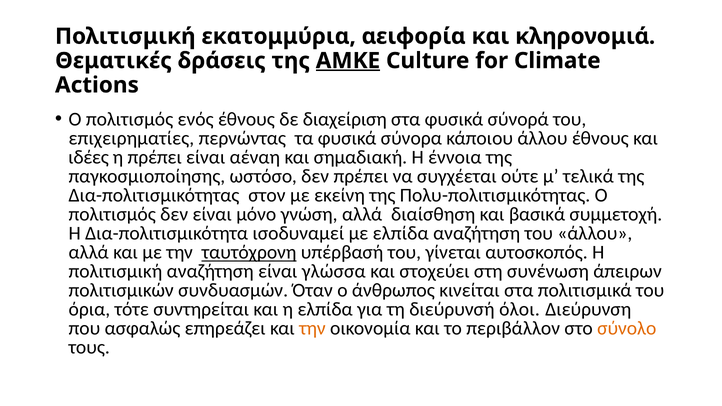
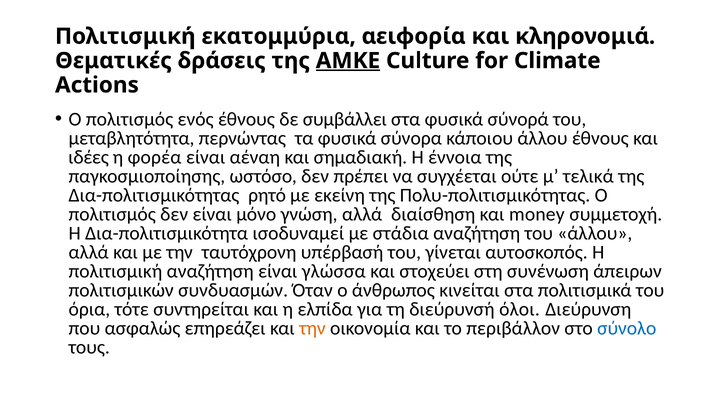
διαχείριση: διαχείριση -> συμβάλλει (345, 120)
επιχειρηματίες: επιχειρηματίες -> μεταβλητότητα (131, 139)
η πρέπει: πρέπει -> φορέα (155, 158)
στον: στον -> ρητό (267, 196)
βασικά: βασικά -> money (537, 215)
με ελπίδα: ελπίδα -> στάδια (401, 234)
ταυτόχρονη underline: present -> none (249, 253)
σύνολο colour: orange -> blue (627, 329)
